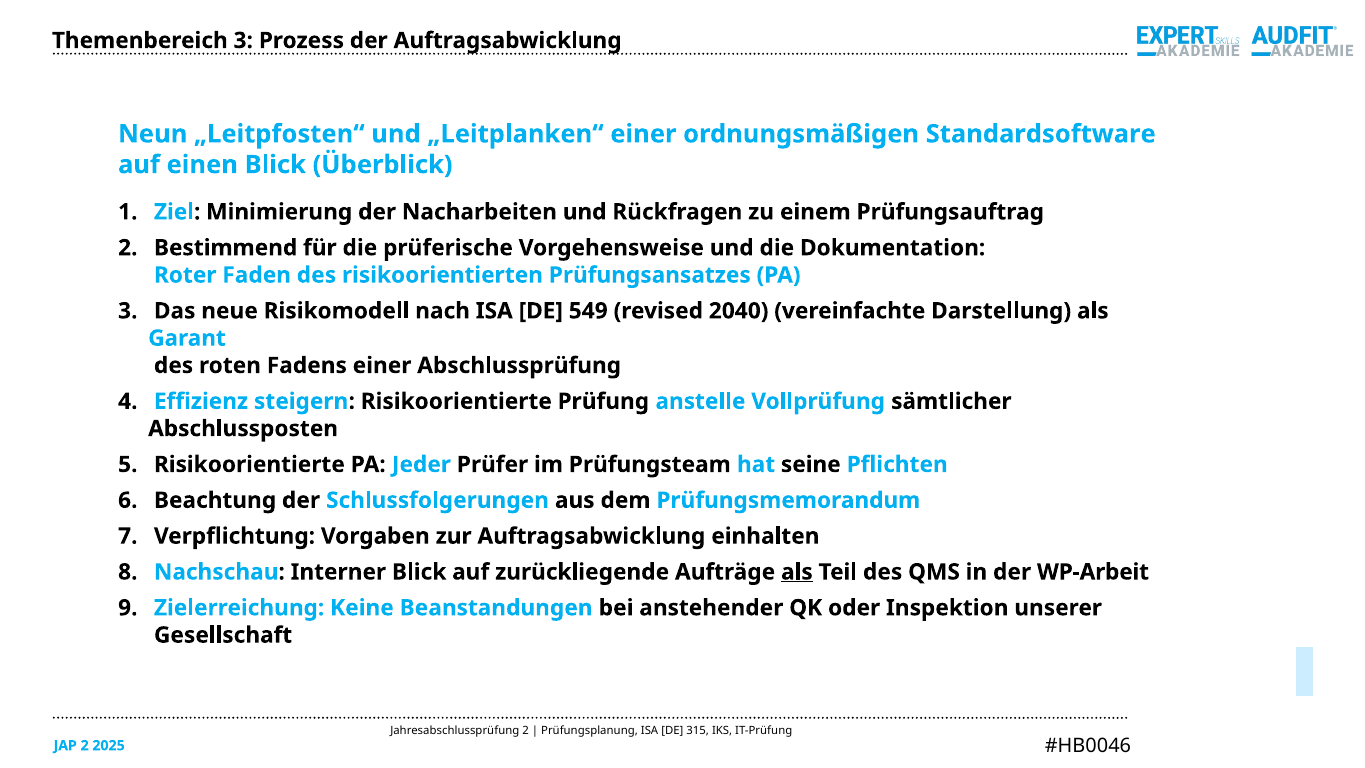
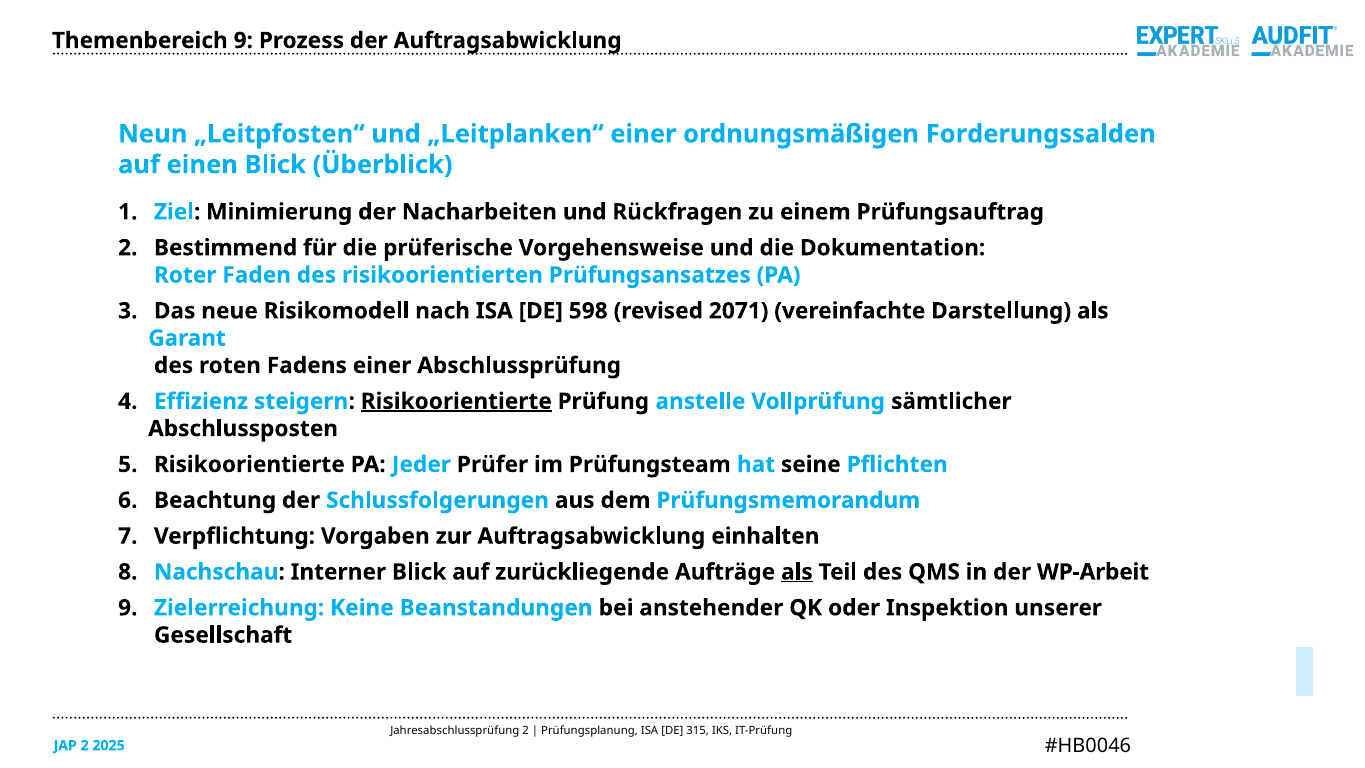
Themenbereich 3: 3 -> 9 (243, 41)
Standardsoftware: Standardsoftware -> Forderungssalden (1041, 134)
549: 549 -> 598 (588, 311)
2040: 2040 -> 2071 (739, 311)
Risikoorientierte underline: none -> present (456, 401)
